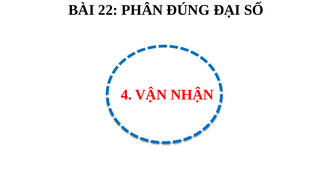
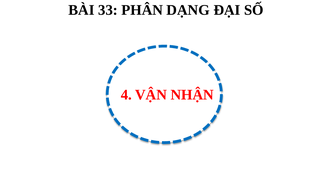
22: 22 -> 33 (108, 10)
ĐÚNG: ĐÚNG -> DẠNG (188, 10)
